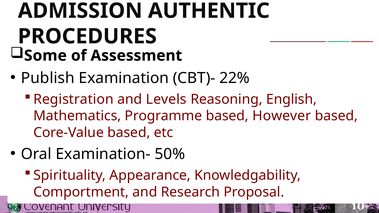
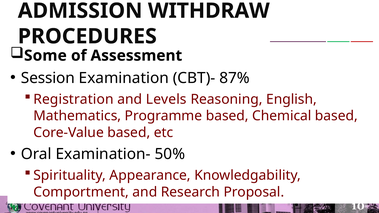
AUTHENTIC: AUTHENTIC -> WITHDRAW (209, 11)
Publish: Publish -> Session (48, 78)
22%: 22% -> 87% (235, 78)
However: However -> Chemical (282, 116)
